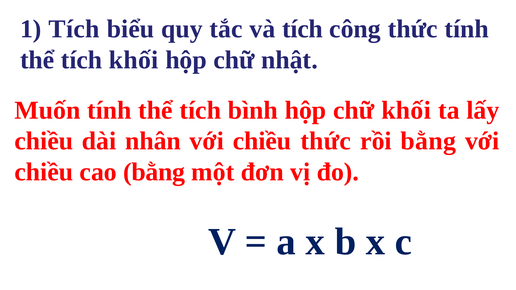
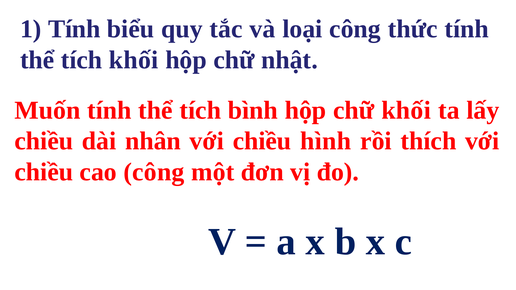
1 Tích: Tích -> Tính (74, 29)
và tích: tích -> loại (302, 29)
chiều thức: thức -> hình (326, 141)
rồi bằng: bằng -> thích (428, 141)
cao bằng: bằng -> công (154, 172)
